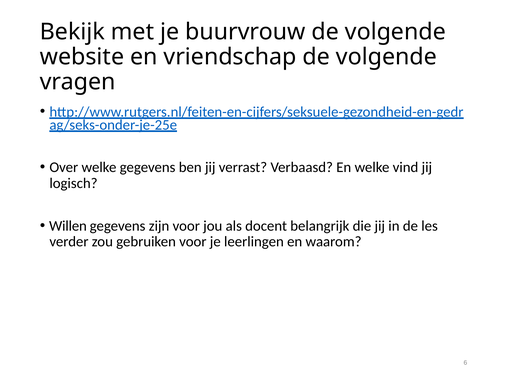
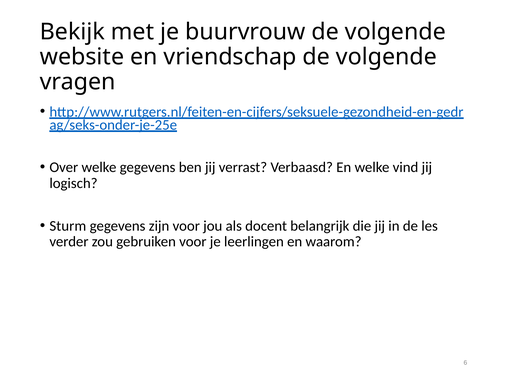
Willen: Willen -> Sturm (68, 226)
